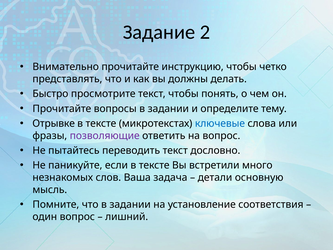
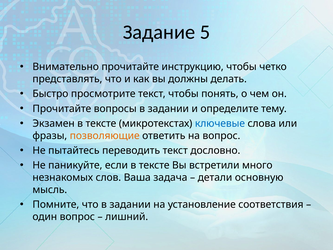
2: 2 -> 5 (205, 32)
Отрывке: Отрывке -> Экзамен (54, 123)
позволяющие colour: purple -> orange (105, 136)
